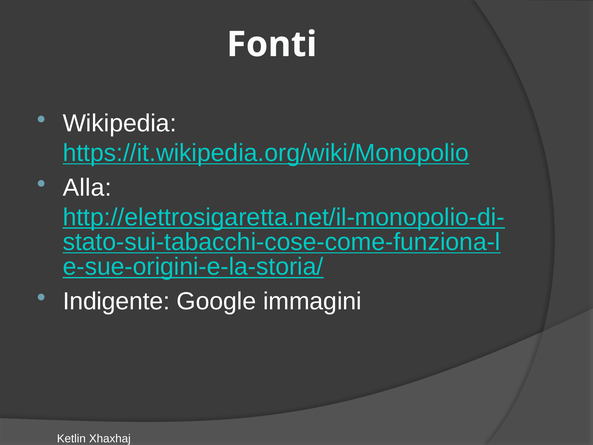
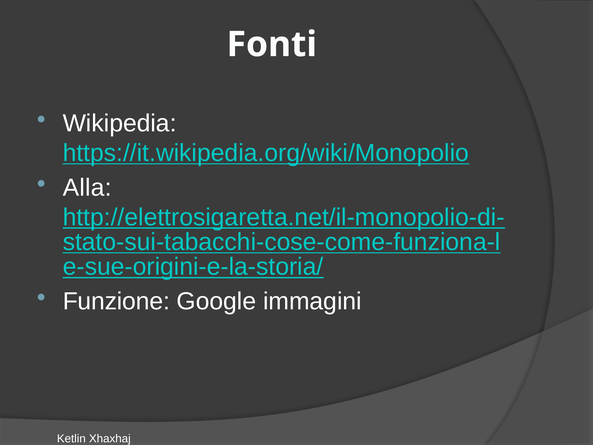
Indigente: Indigente -> Funzione (116, 301)
